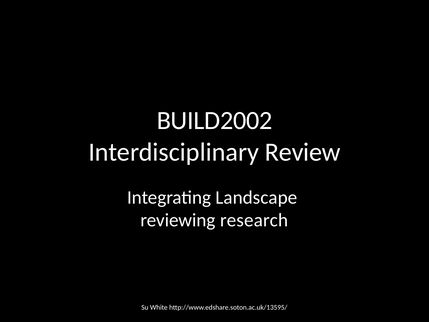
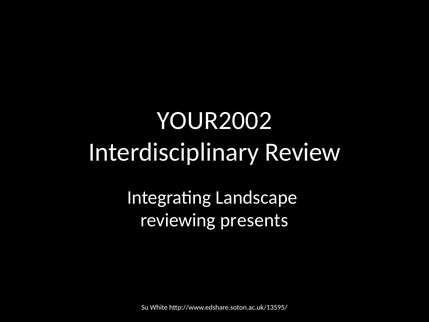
BUILD2002: BUILD2002 -> YOUR2002 (214, 121)
research: research -> presents (254, 220)
